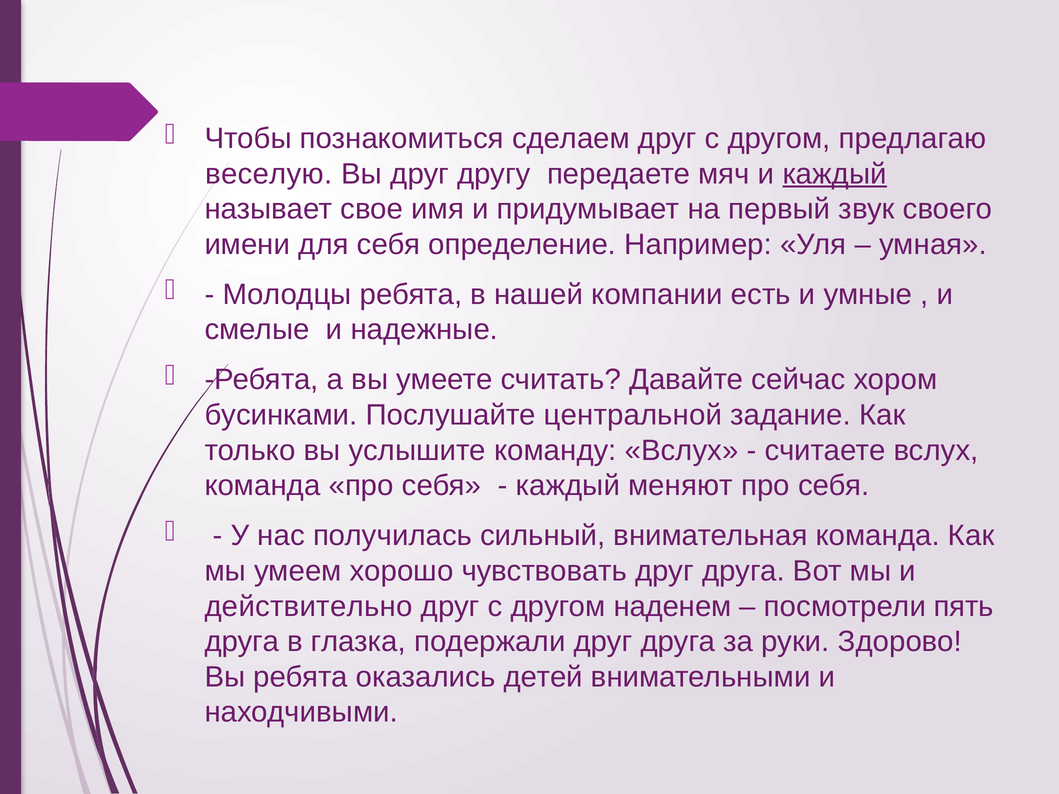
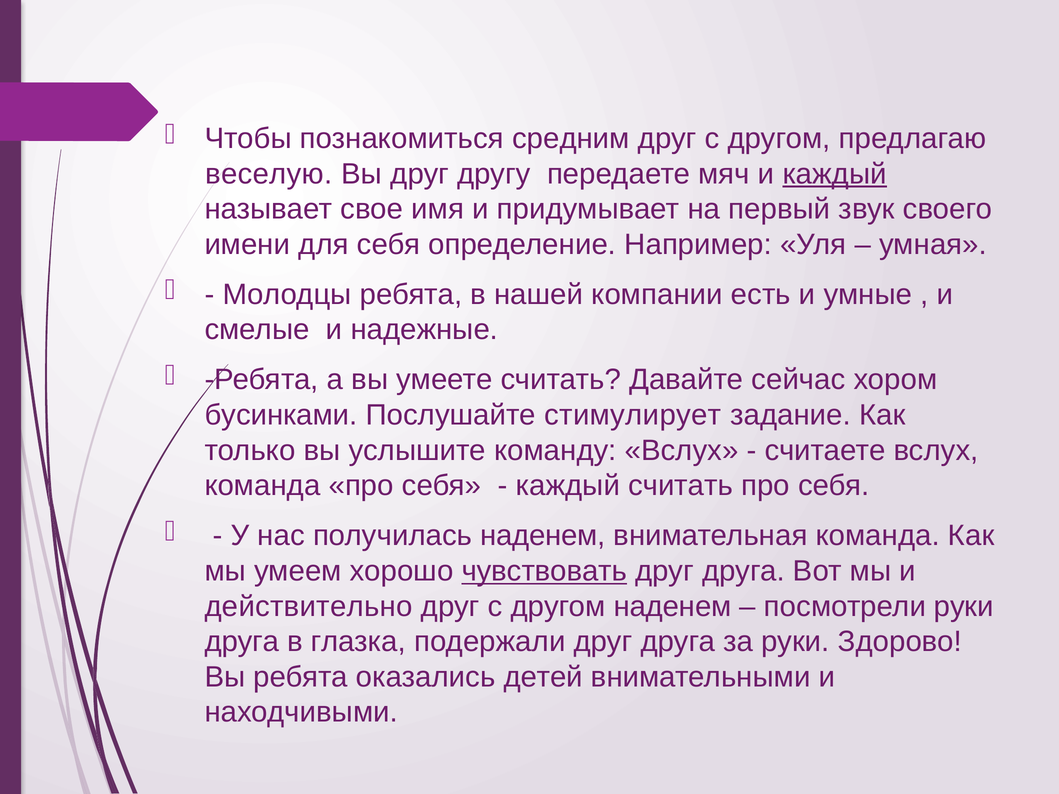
сделаем: сделаем -> средним (571, 139)
центральной: центральной -> стимулирует (633, 415)
каждый меняют: меняют -> считать (681, 486)
получилась сильный: сильный -> наденем (543, 536)
чувствовать underline: none -> present (544, 571)
посмотрели пять: пять -> руки (964, 607)
